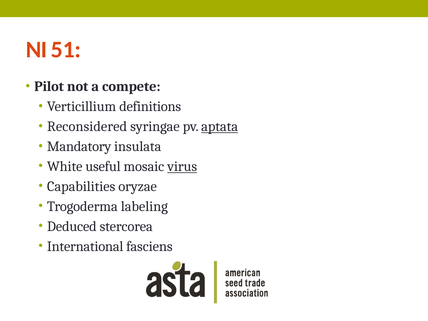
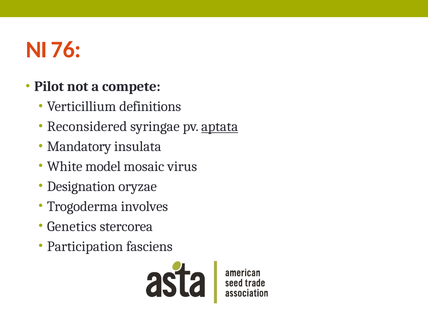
51: 51 -> 76 (66, 50)
useful: useful -> model (103, 166)
virus underline: present -> none (182, 166)
Capabilities: Capabilities -> Designation (81, 186)
labeling: labeling -> involves (144, 206)
Deduced: Deduced -> Genetics (72, 226)
International: International -> Participation (85, 246)
